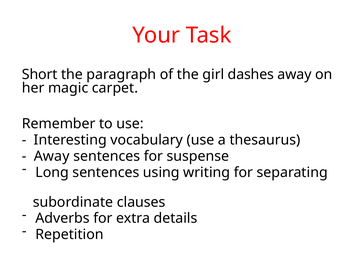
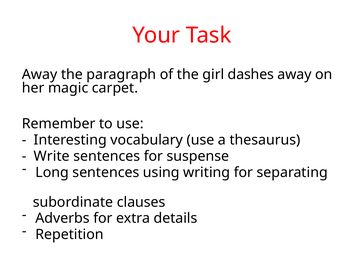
Short: Short -> Away (40, 74)
Away: Away -> Write (52, 156)
